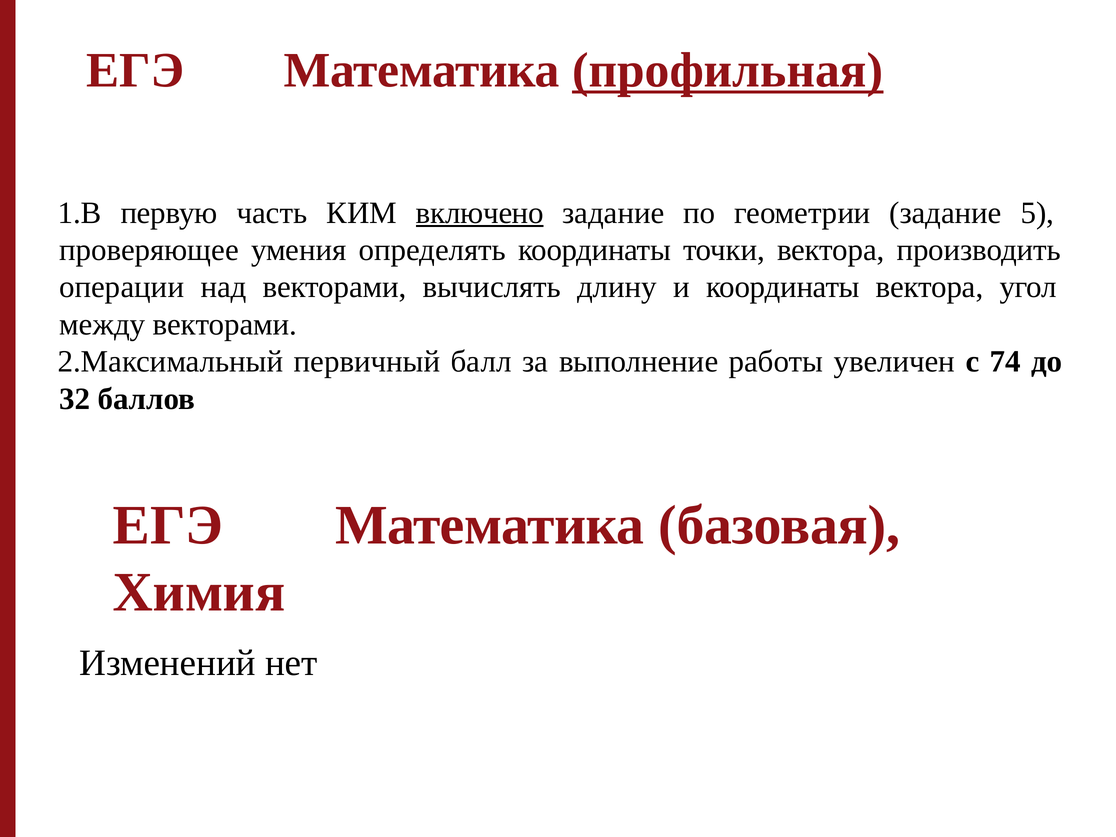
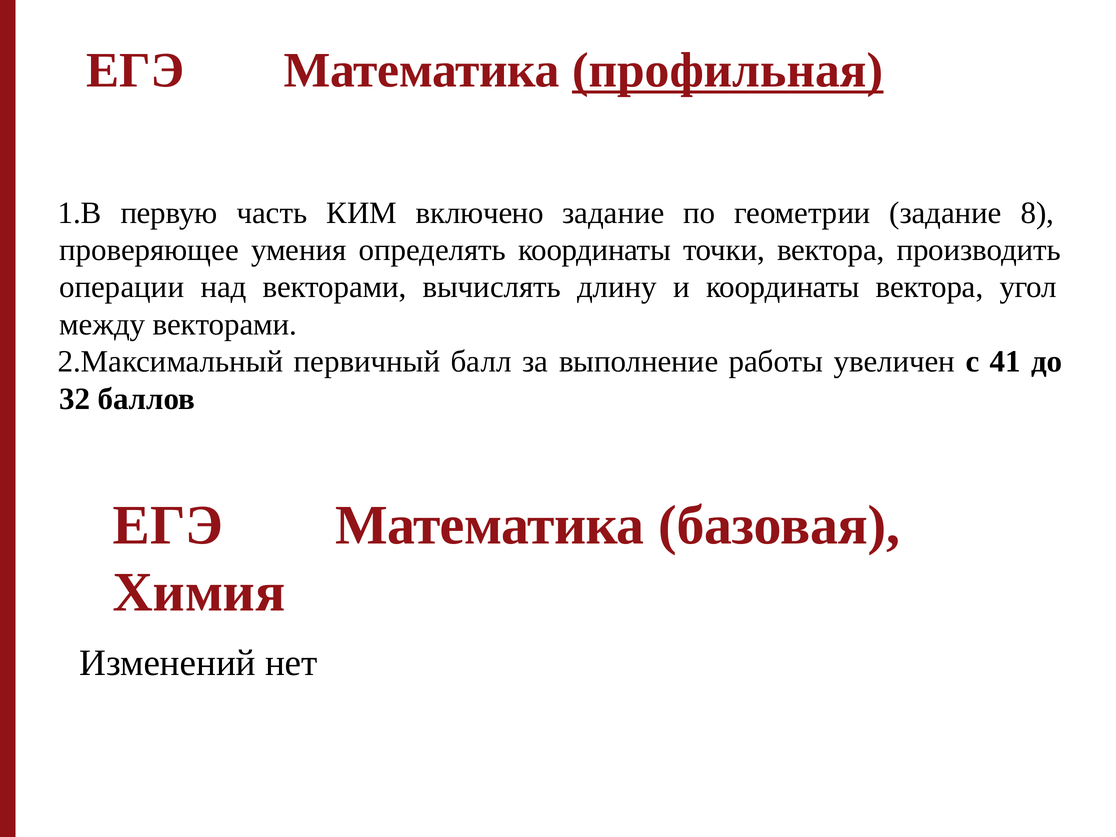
включено underline: present -> none (480, 213)
5: 5 -> 8 (1037, 213)
74: 74 -> 41 (1005, 362)
